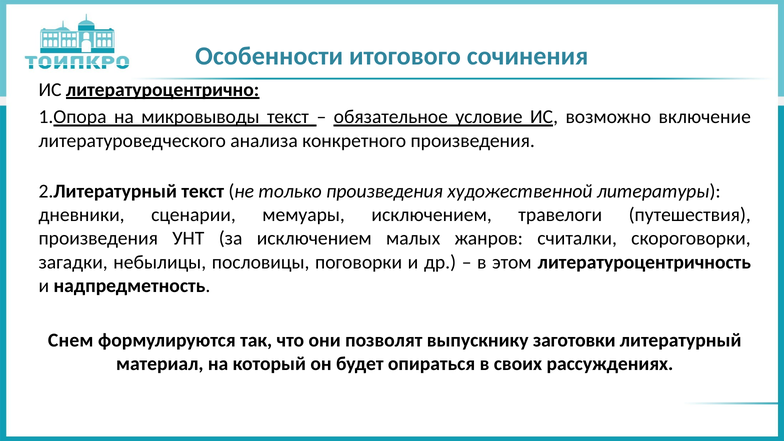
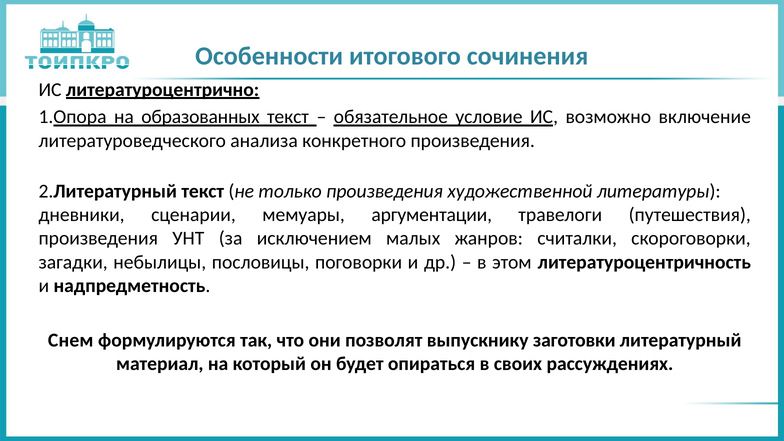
микровыводы: микровыводы -> образованных (201, 117)
мемуары исключением: исключением -> аргументации (432, 215)
